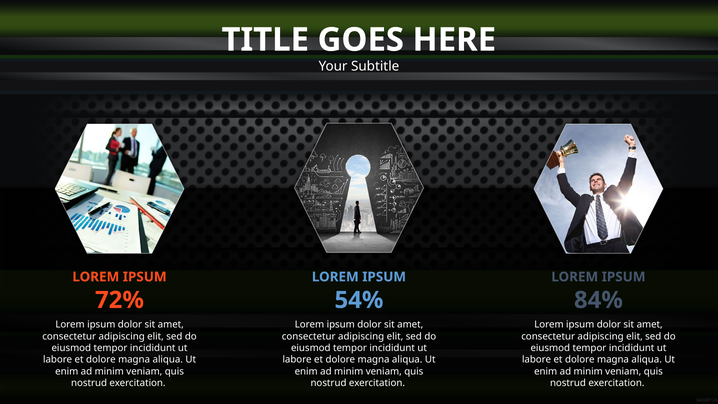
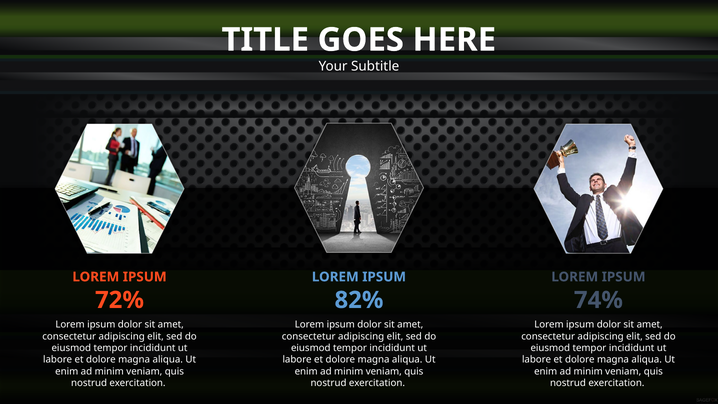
54%: 54% -> 82% (359, 300)
84%: 84% -> 74% (598, 300)
